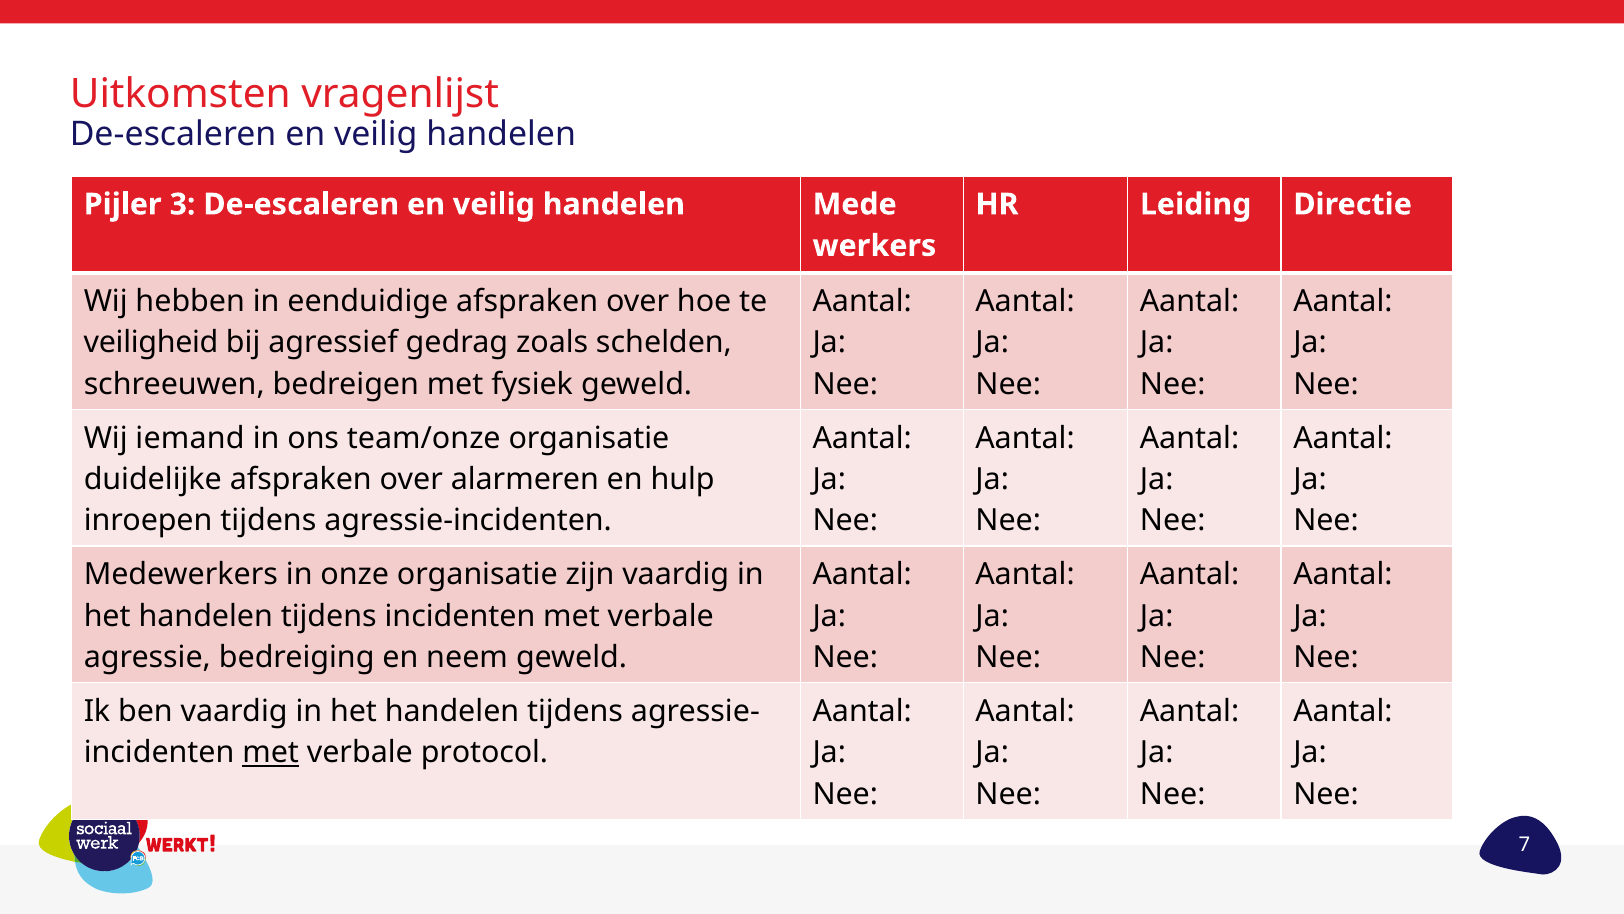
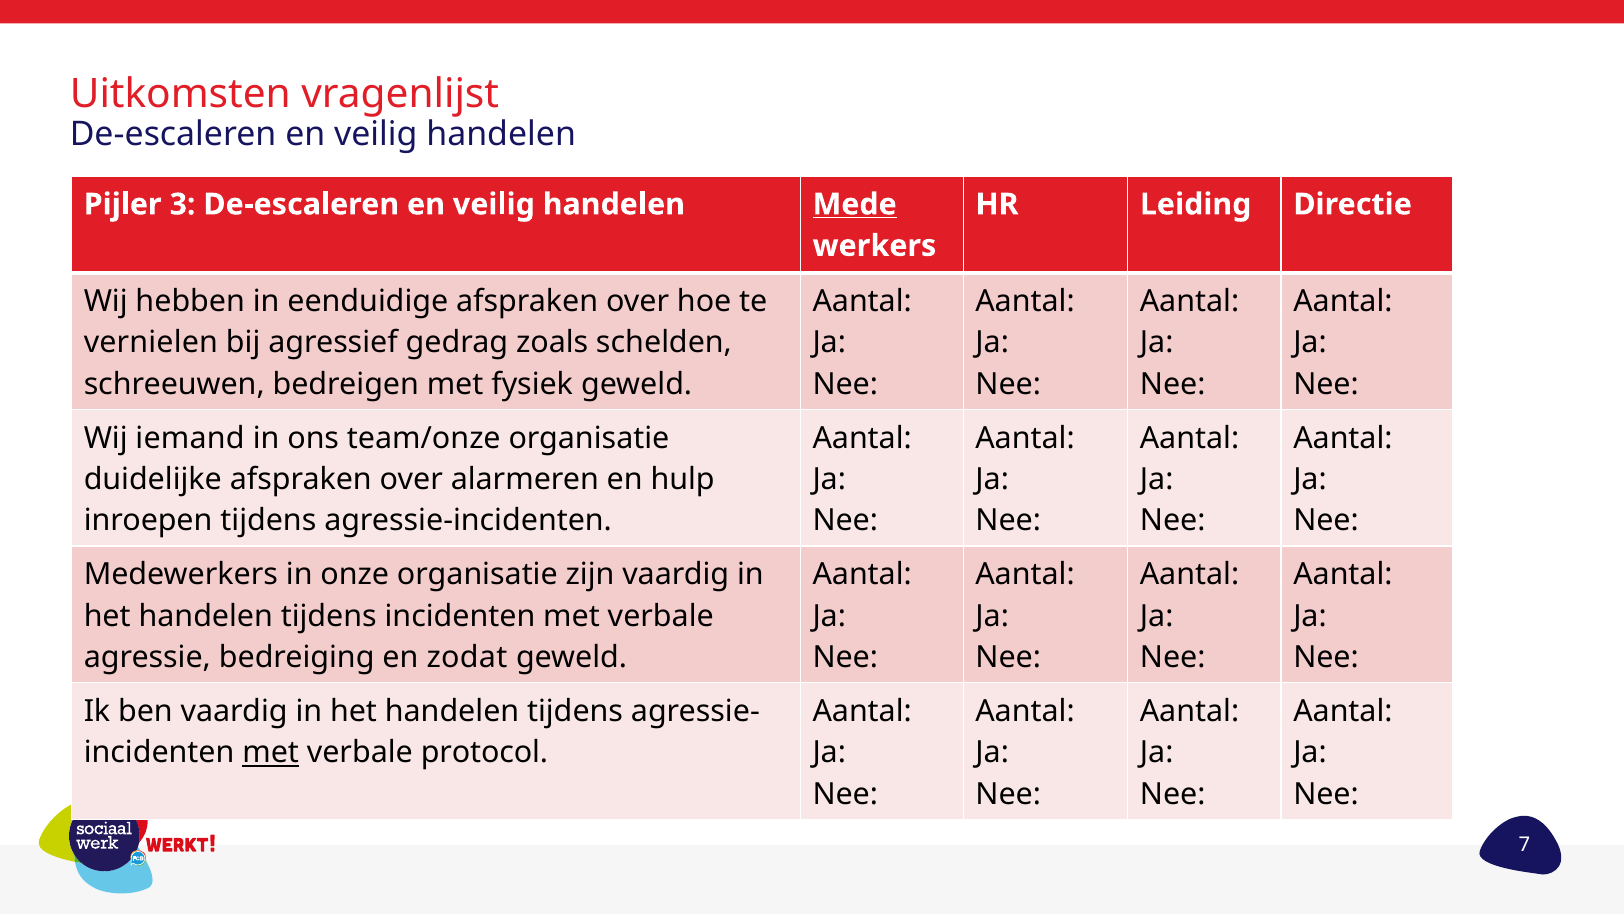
Mede underline: none -> present (855, 204)
veiligheid: veiligheid -> vernielen (151, 343)
neem: neem -> zodat (467, 657)
